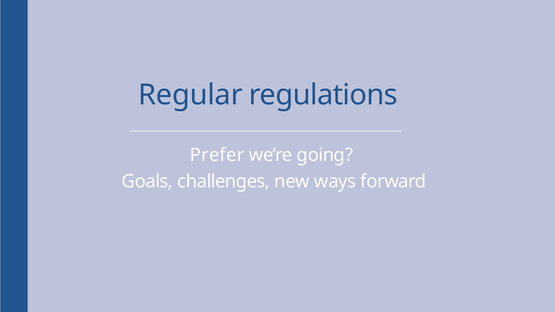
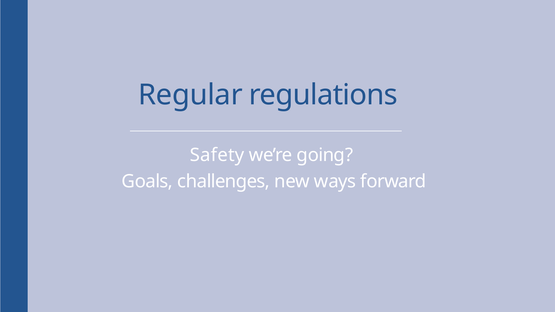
Prefer: Prefer -> Safety (217, 155)
